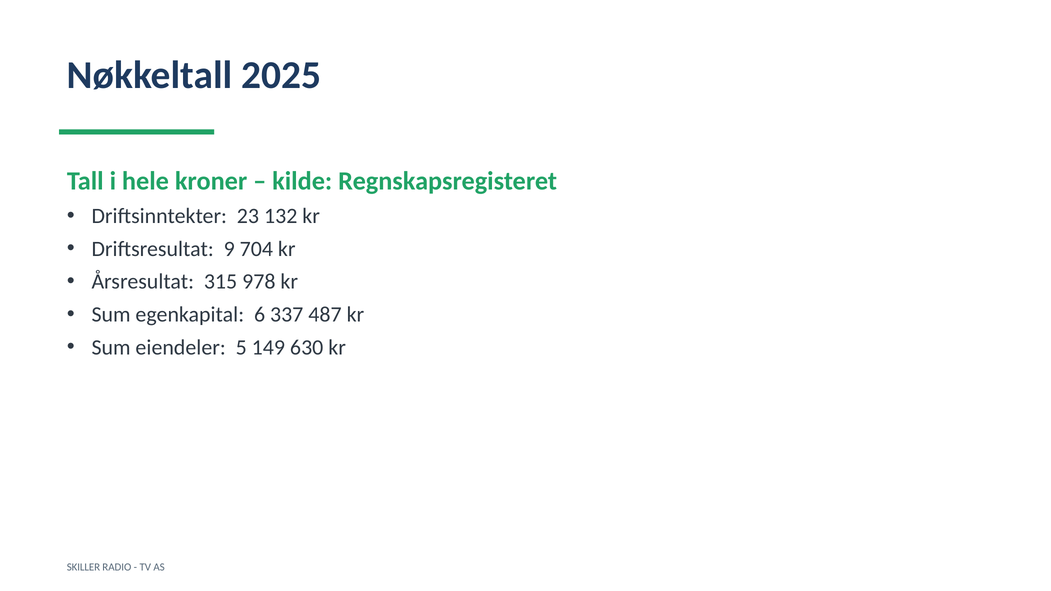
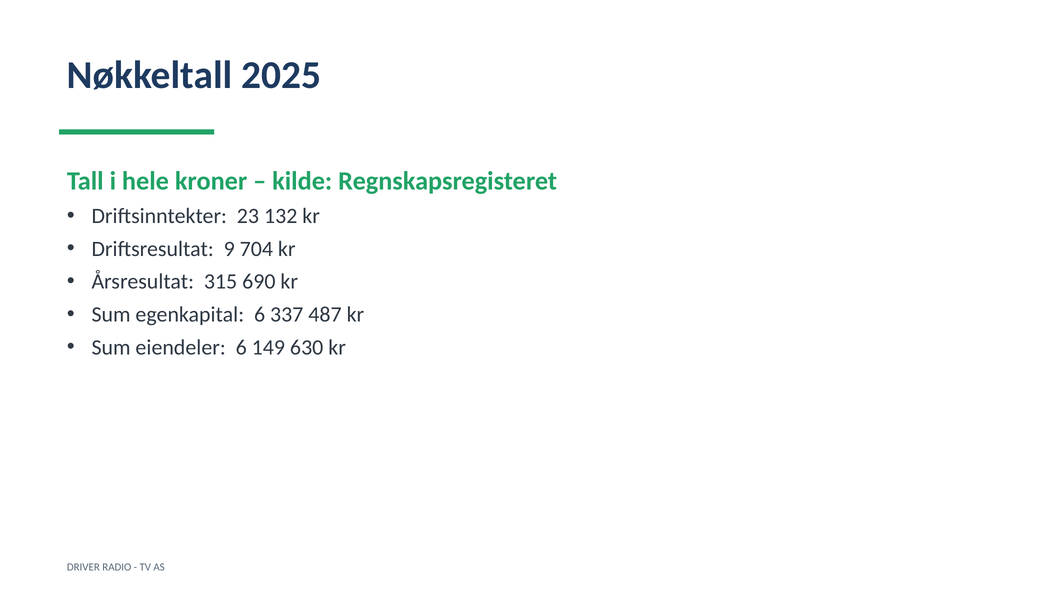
978: 978 -> 690 (259, 282)
eiendeler 5: 5 -> 6 (241, 348)
SKILLER: SKILLER -> DRIVER (83, 567)
